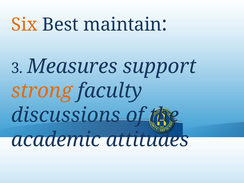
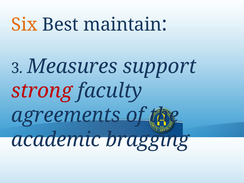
strong colour: orange -> red (42, 91)
discussions: discussions -> agreements (66, 115)
attitudes: attitudes -> bragging (147, 140)
